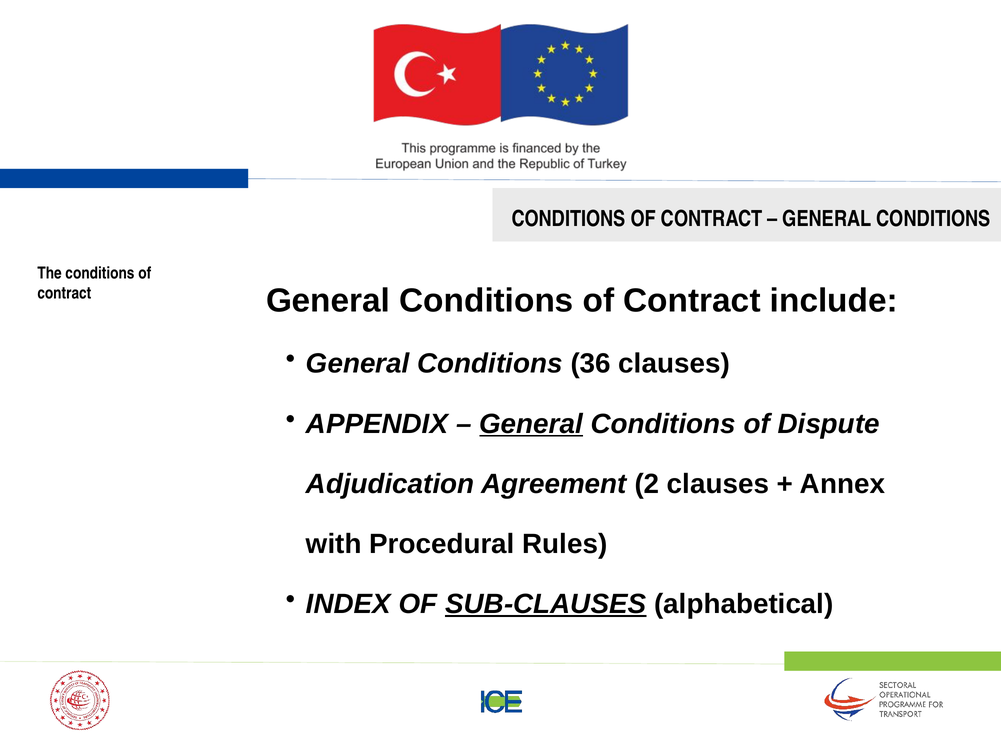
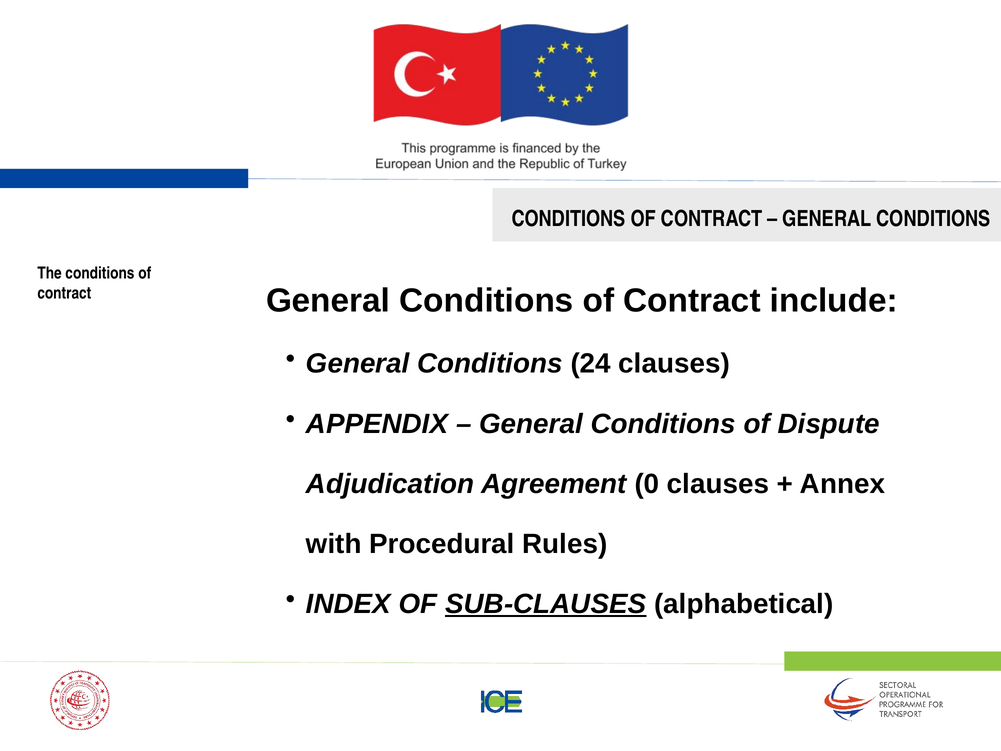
36: 36 -> 24 (591, 364)
General underline: present -> none (531, 424)
2: 2 -> 0 (647, 484)
